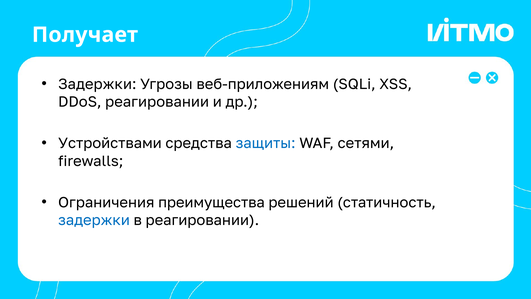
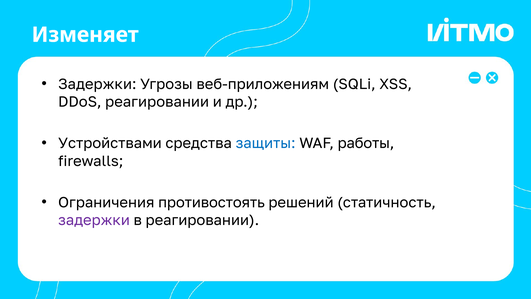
Получает: Получает -> Изменяет (85, 35)
сетями: сетями -> работы (366, 143)
преимущества: преимущества -> противостоять (212, 202)
задержки colour: blue -> purple (94, 220)
